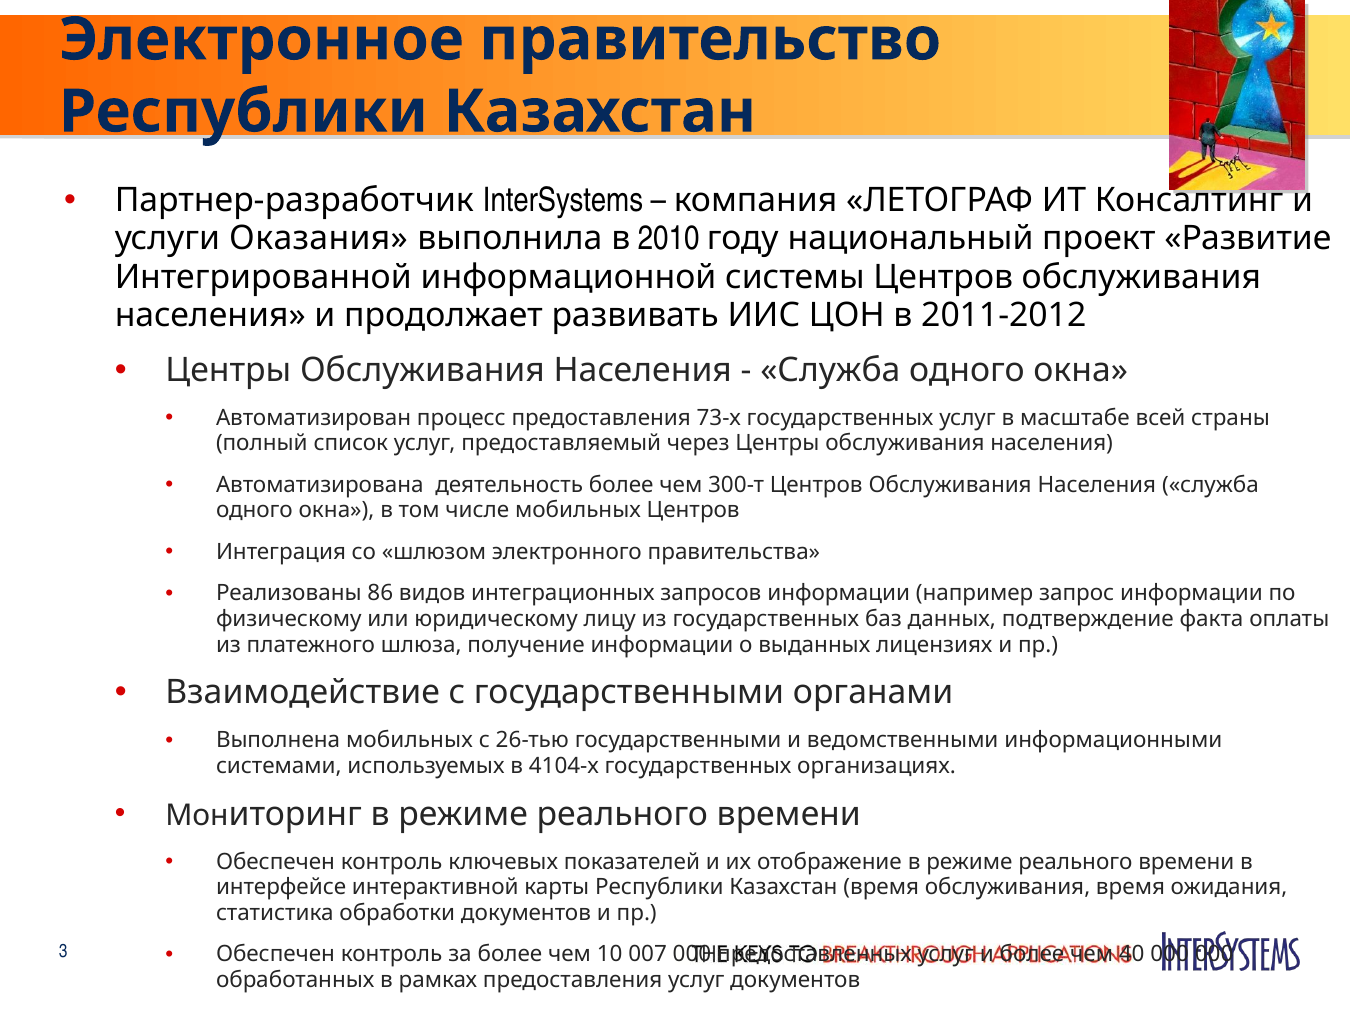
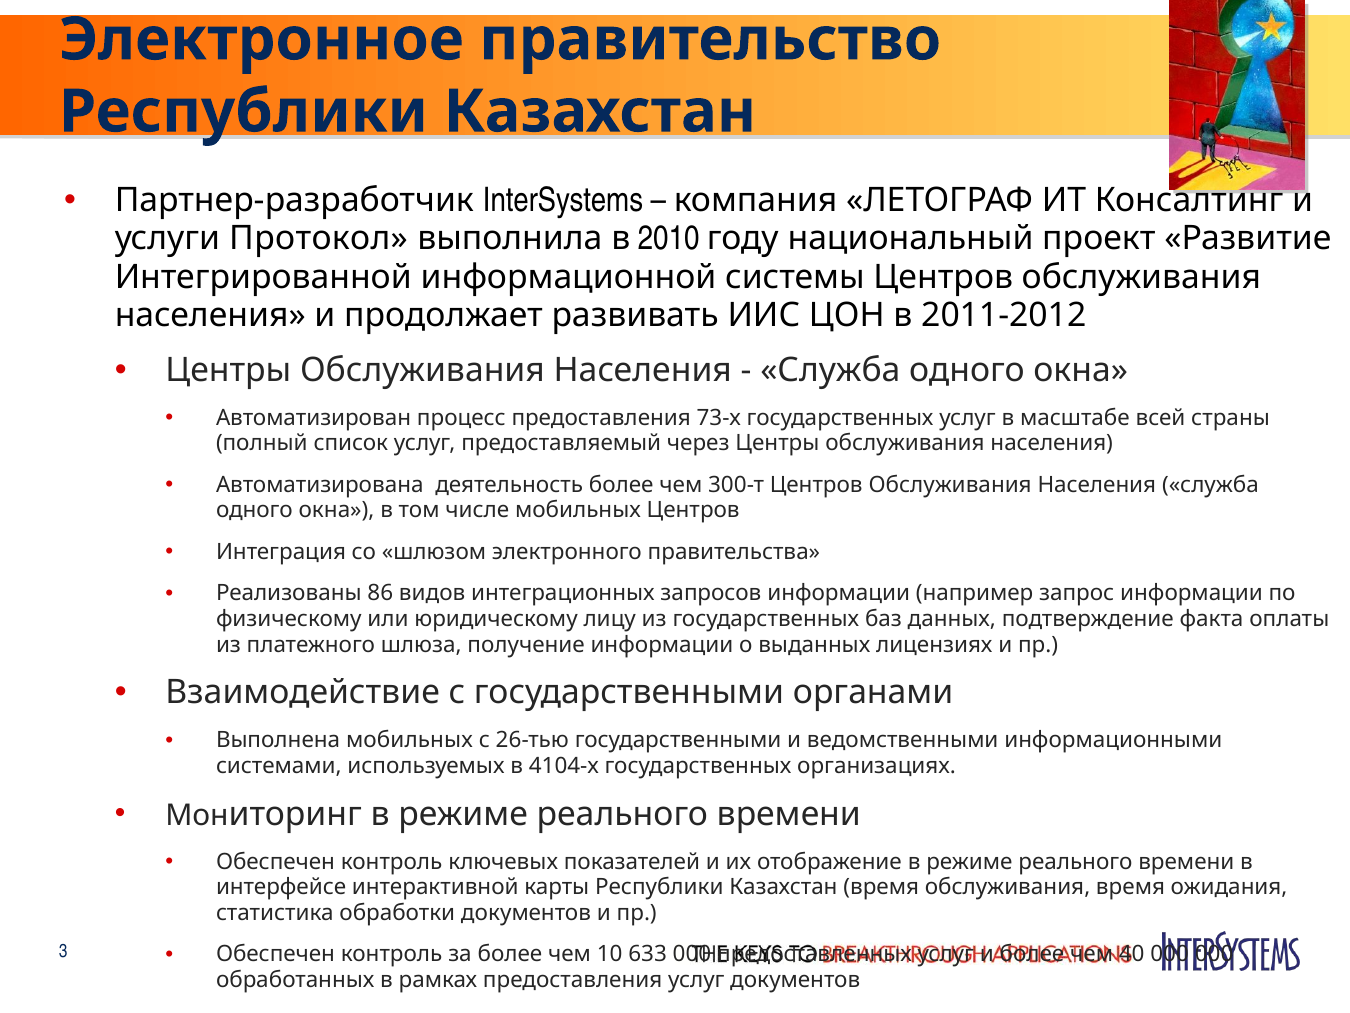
Оказания: Оказания -> Протокол (319, 239)
007: 007 -> 633 (648, 954)
